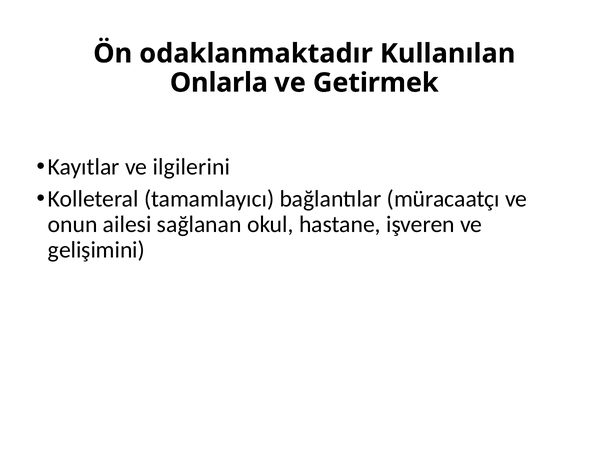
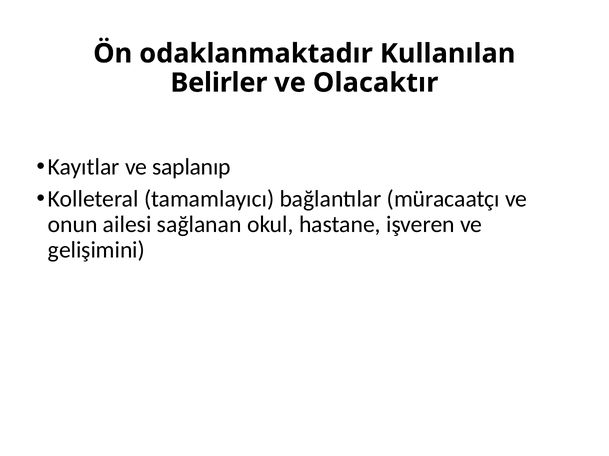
Onlarla: Onlarla -> Belirler (219, 83)
Getirmek: Getirmek -> Olacaktır (376, 83)
ilgilerini: ilgilerini -> saplanıp (192, 167)
